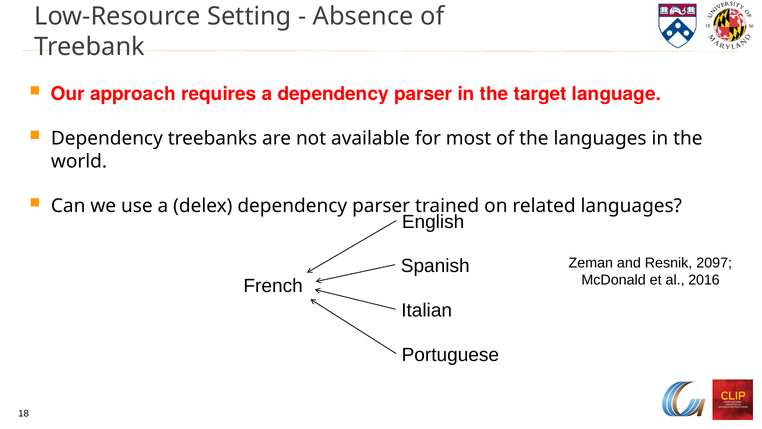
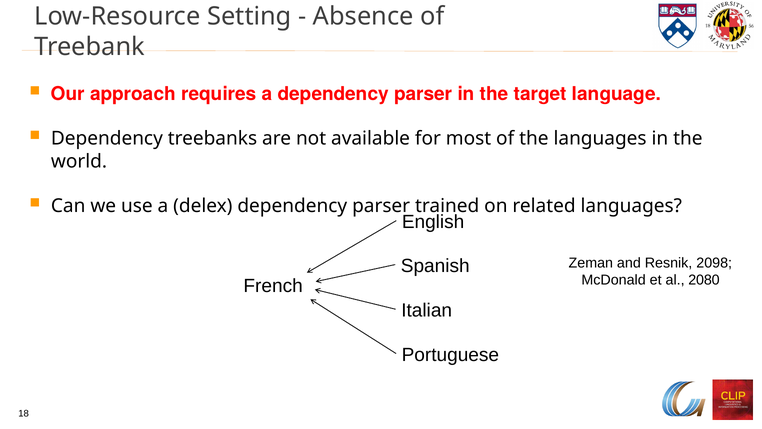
2097: 2097 -> 2098 (714, 263)
2016: 2016 -> 2080 (704, 280)
